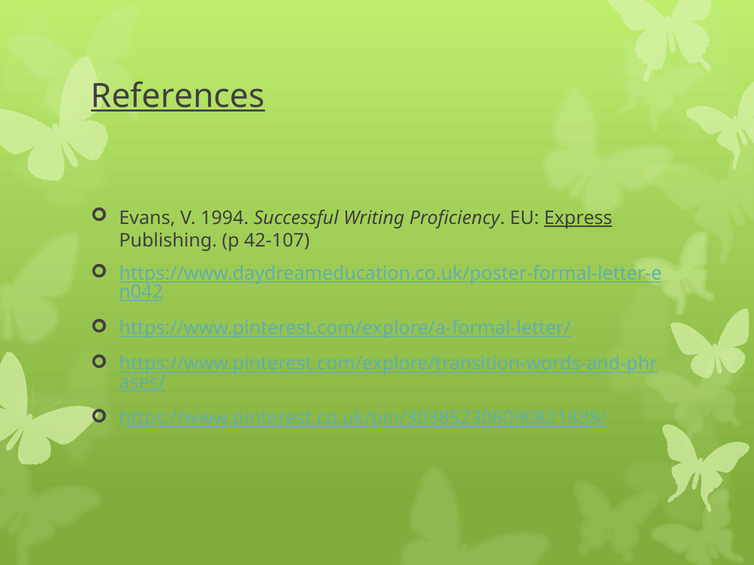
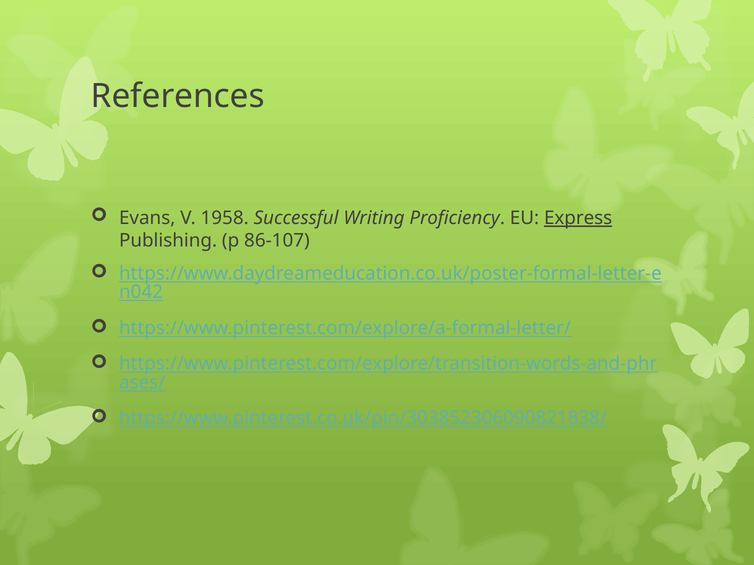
References underline: present -> none (178, 96)
1994: 1994 -> 1958 (225, 218)
42-107: 42-107 -> 86-107 (277, 241)
